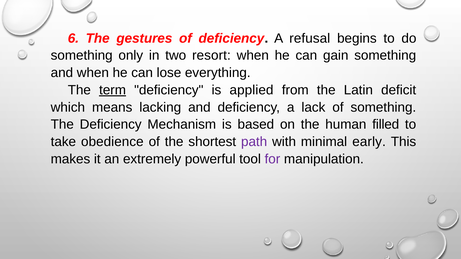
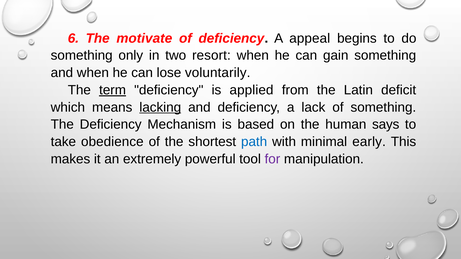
gestures: gestures -> motivate (144, 38)
refusal: refusal -> appeal (310, 38)
everything: everything -> voluntarily (218, 73)
lacking underline: none -> present (160, 107)
filled: filled -> says (386, 125)
path colour: purple -> blue (254, 142)
